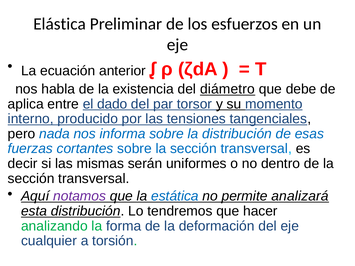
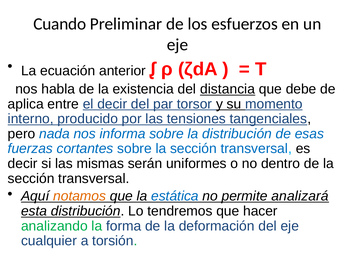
Elástica: Elástica -> Cuando (60, 24)
diámetro: diámetro -> distancia (228, 89)
el dado: dado -> decir (112, 104)
notamos colour: purple -> orange (80, 196)
